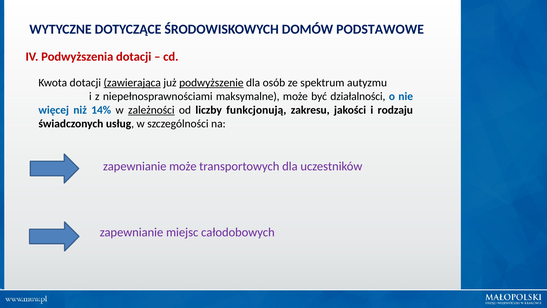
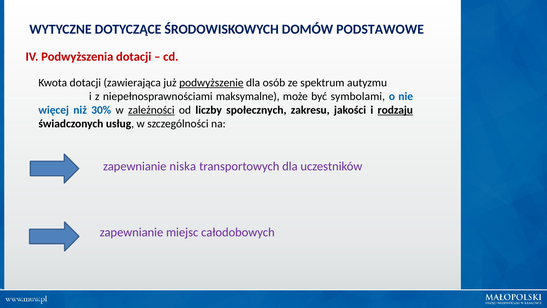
zawierająca underline: present -> none (132, 83)
działalności: działalności -> symbolami (358, 96)
14%: 14% -> 30% (101, 110)
funkcjonują: funkcjonują -> społecznych (256, 110)
rodzaju underline: none -> present (395, 110)
zapewnianie może: może -> niska (183, 166)
